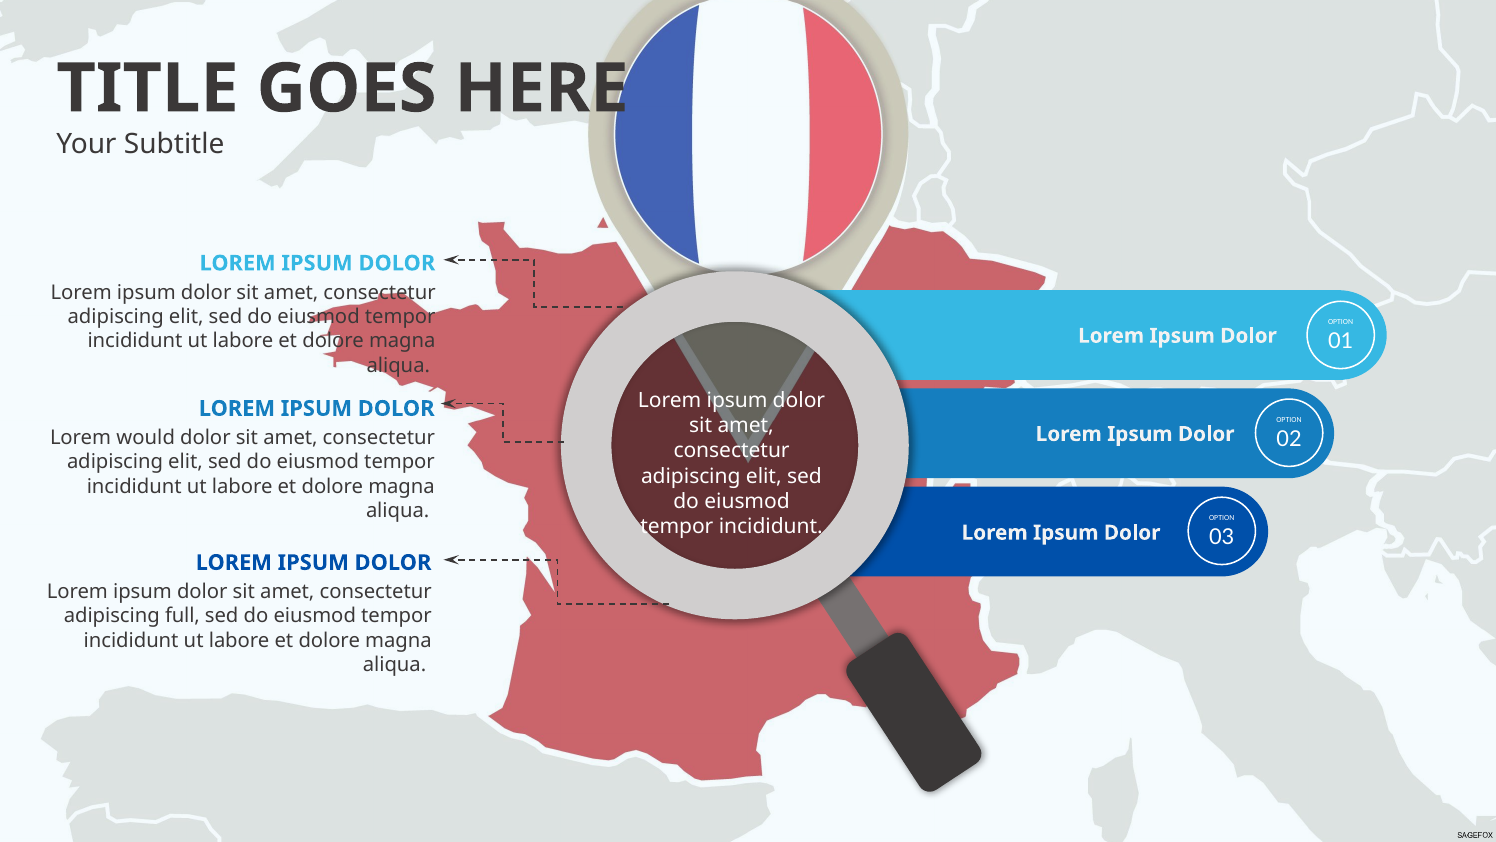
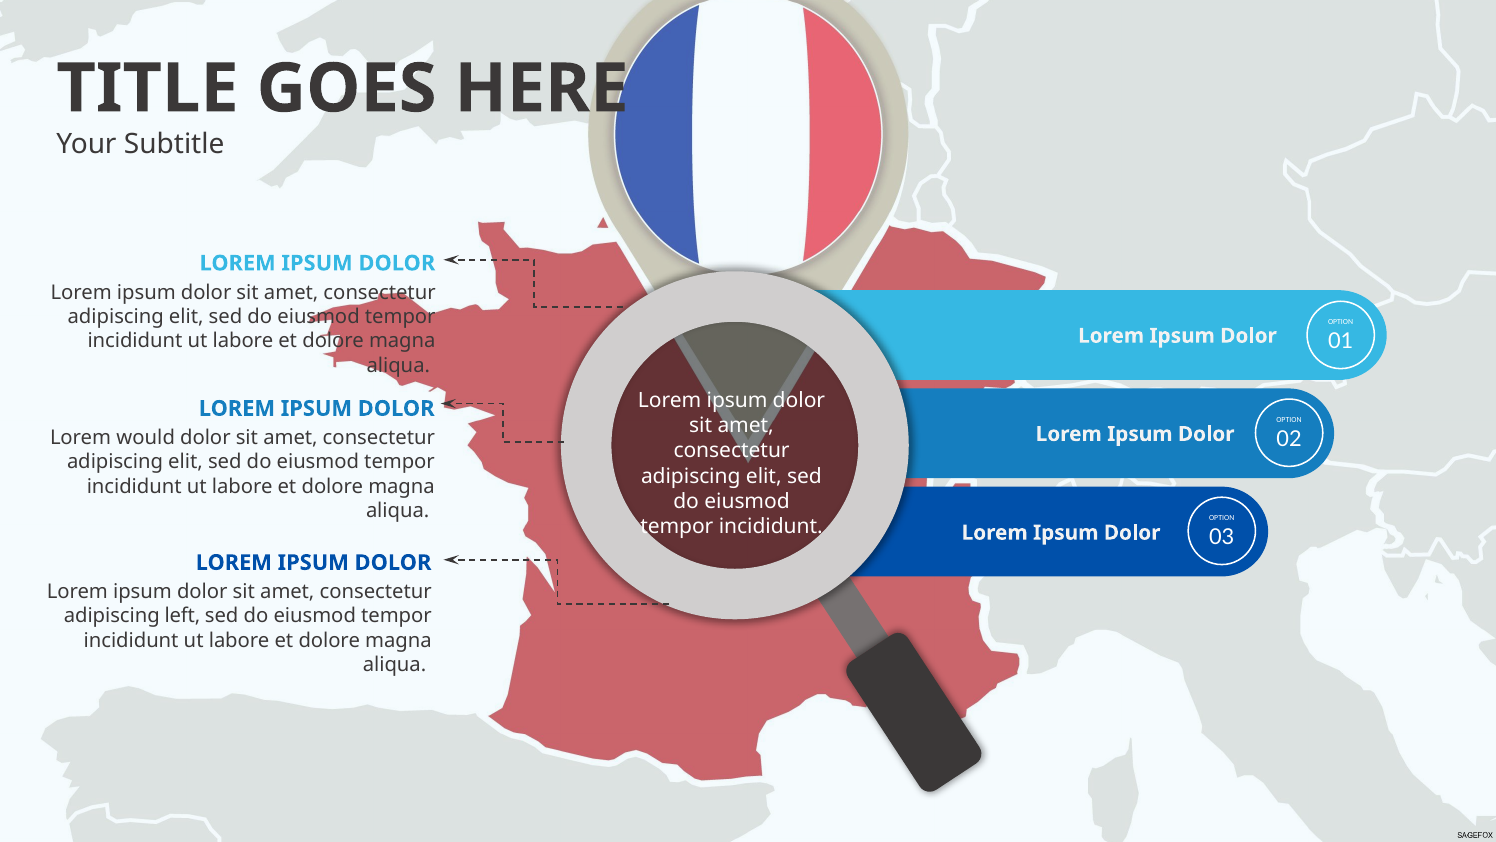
full: full -> left (182, 616)
